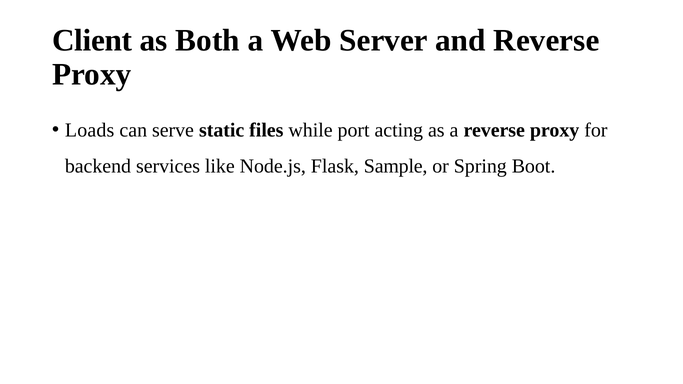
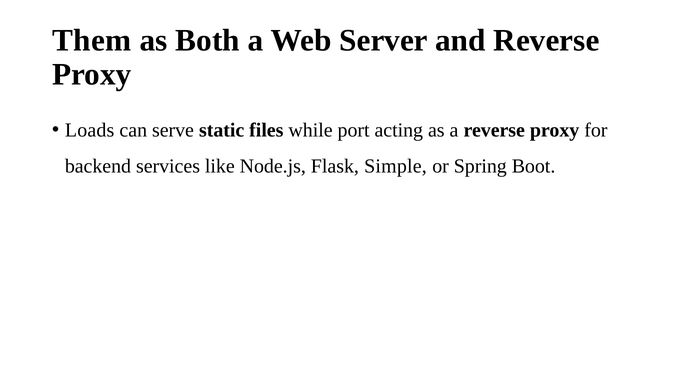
Client: Client -> Them (92, 40)
Sample: Sample -> Simple (395, 166)
